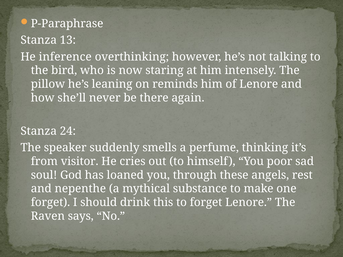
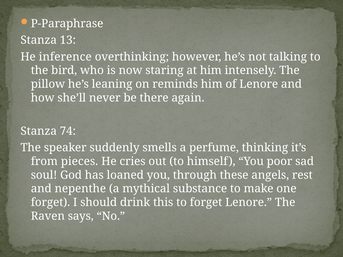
24: 24 -> 74 (68, 131)
visitor: visitor -> pieces (80, 161)
